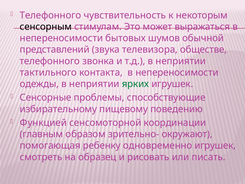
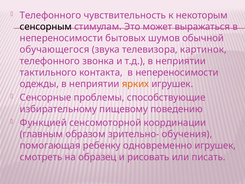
представлений: представлений -> обучающегося (55, 50)
обществе: обществе -> картинок (203, 50)
ярких colour: green -> orange (135, 84)
окружают: окружают -> обучения (187, 134)
